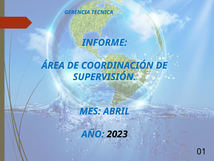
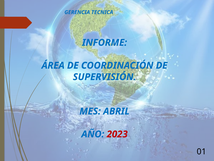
2023 colour: black -> red (117, 134)
